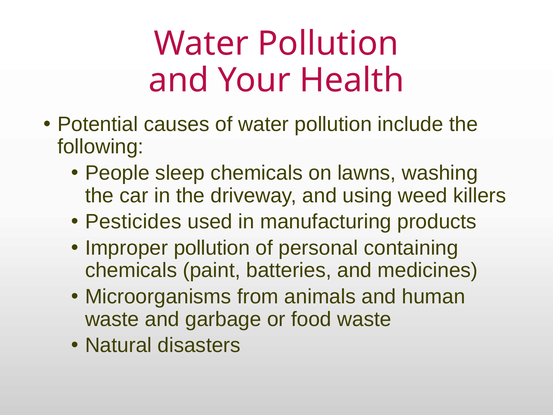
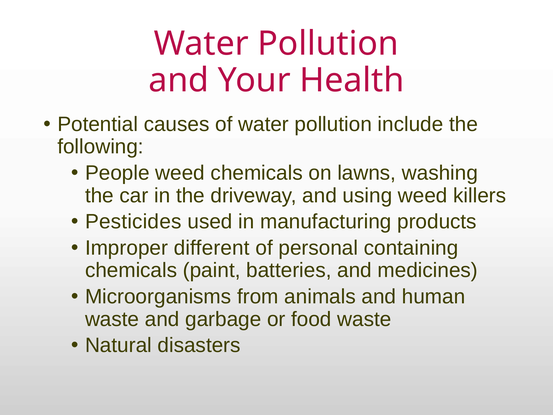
People sleep: sleep -> weed (180, 173)
Improper pollution: pollution -> different (212, 248)
